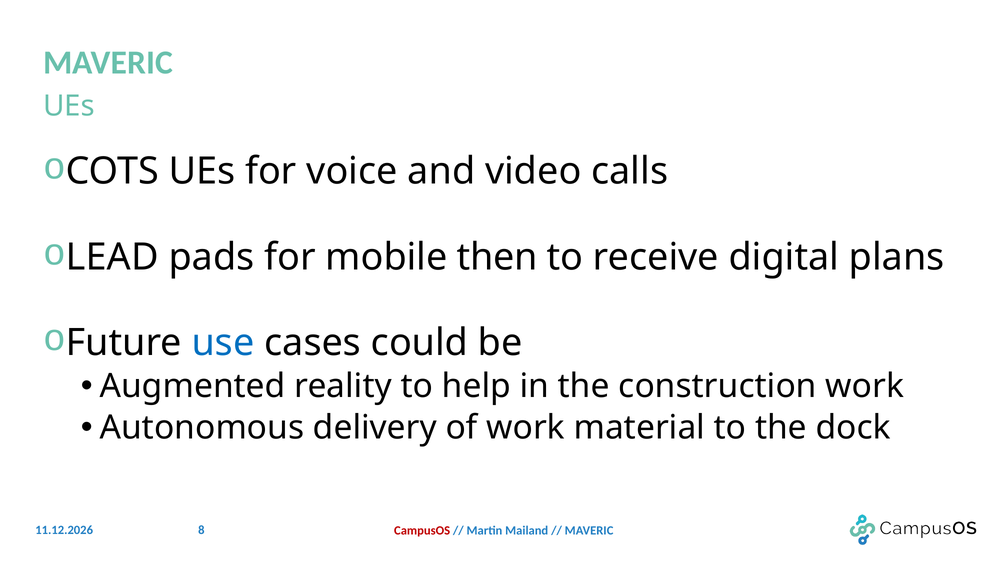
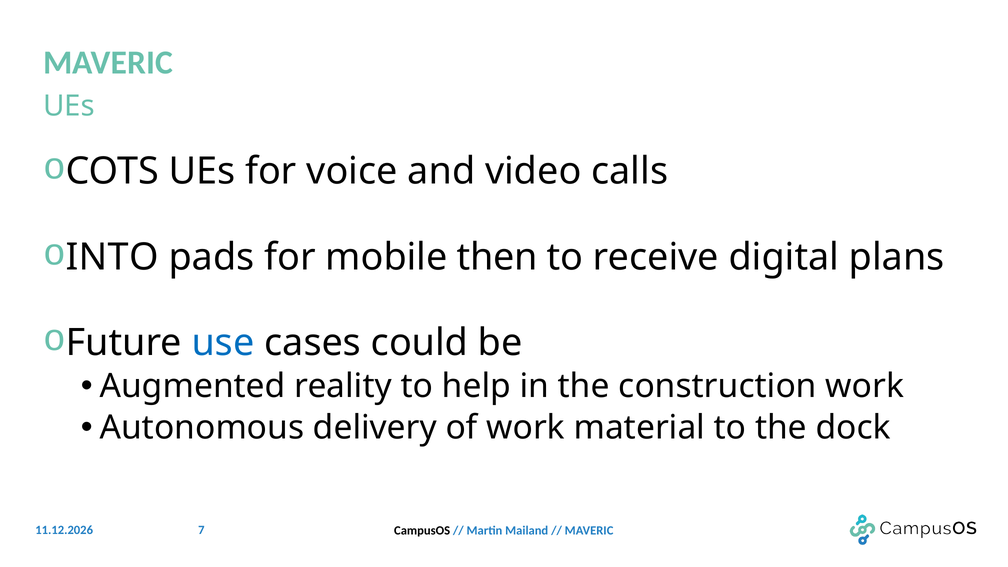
LEAD: LEAD -> INTO (112, 257)
8: 8 -> 7 (201, 530)
CampusOS colour: red -> black (422, 531)
